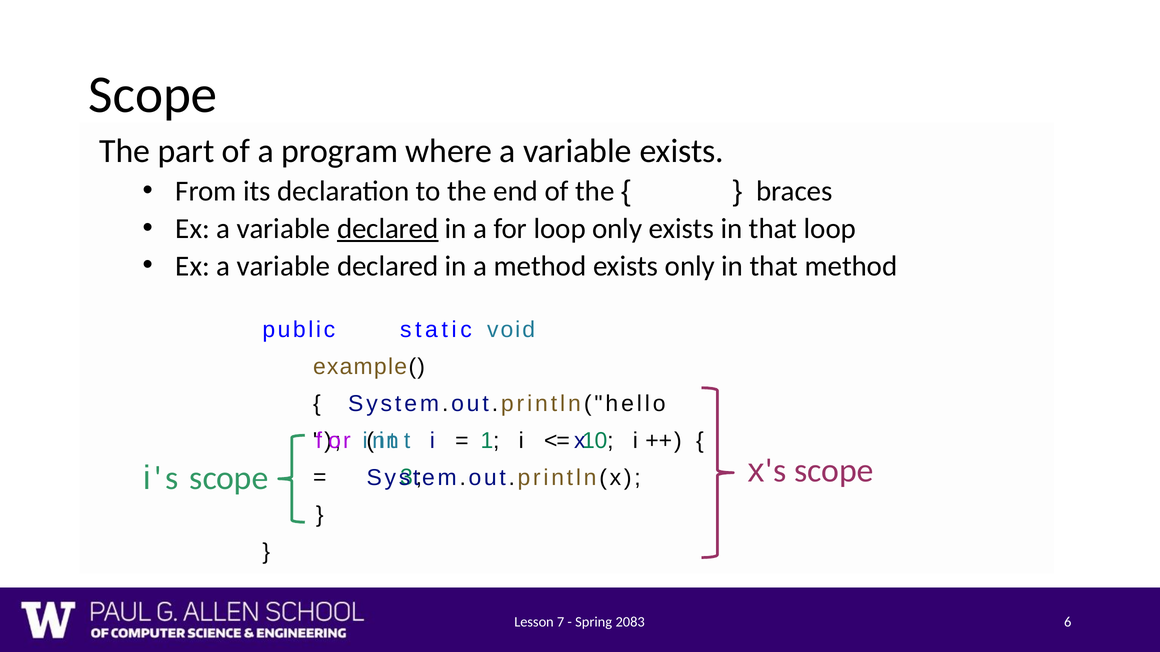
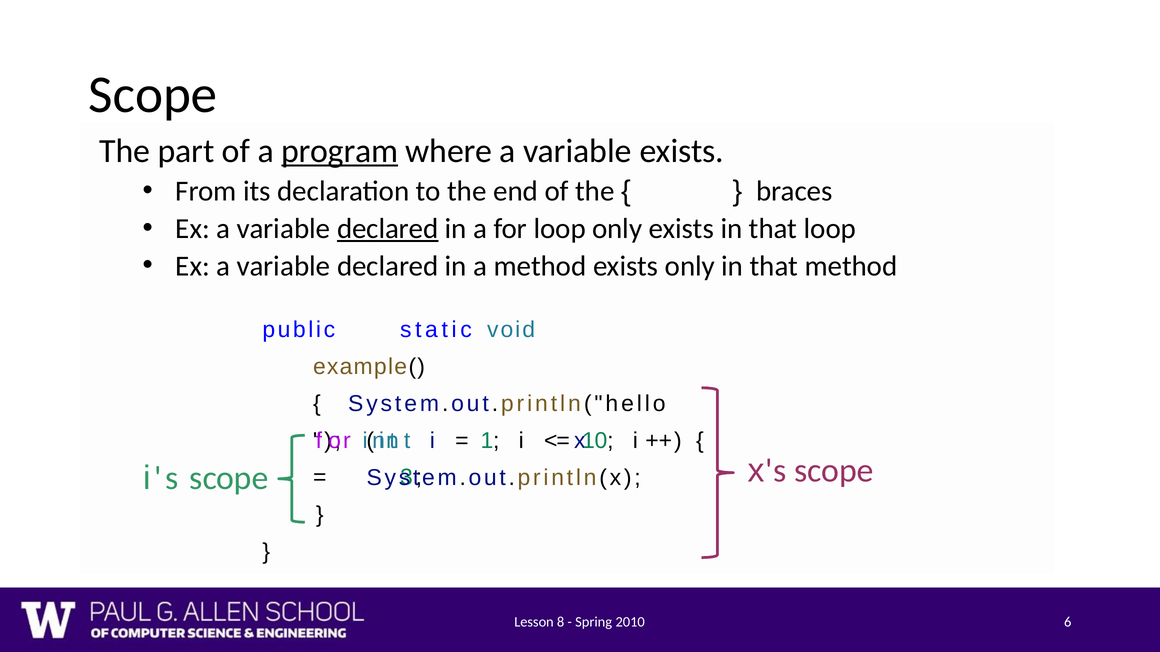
program underline: none -> present (340, 151)
7: 7 -> 8 (561, 622)
2083: 2083 -> 2010 (630, 622)
